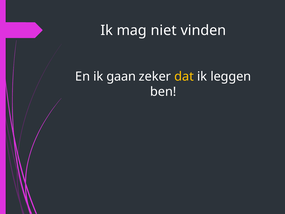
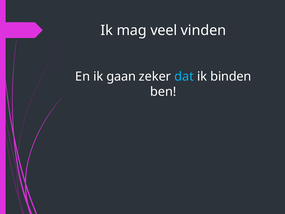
niet: niet -> veel (164, 30)
dat colour: yellow -> light blue (184, 76)
leggen: leggen -> binden (231, 76)
